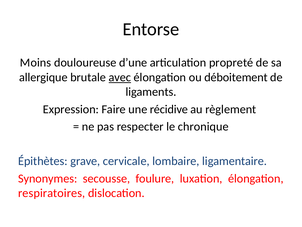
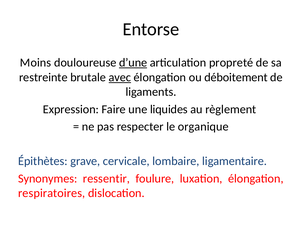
d’une underline: none -> present (133, 63)
allergique: allergique -> restreinte (43, 77)
récidive: récidive -> liquides (169, 109)
chronique: chronique -> organique (203, 126)
secousse: secousse -> ressentir (106, 178)
